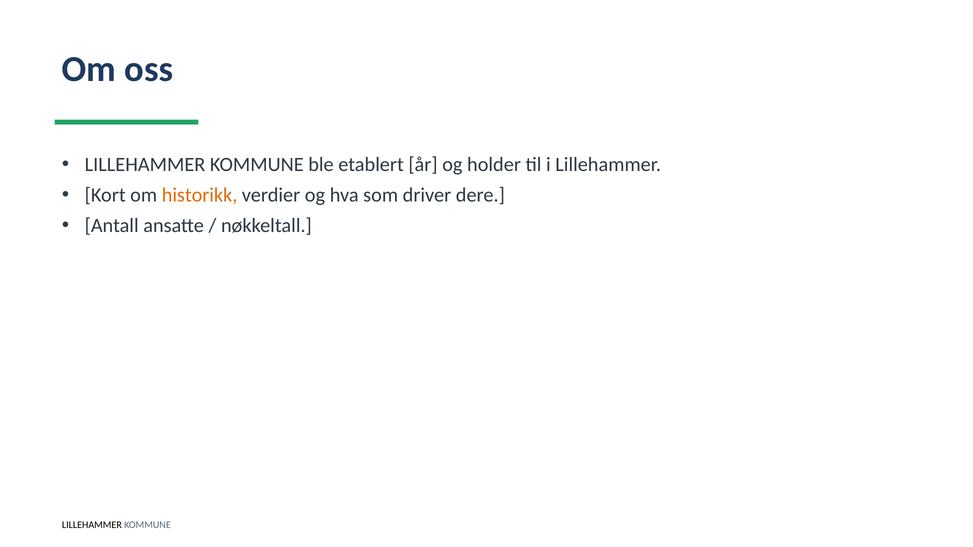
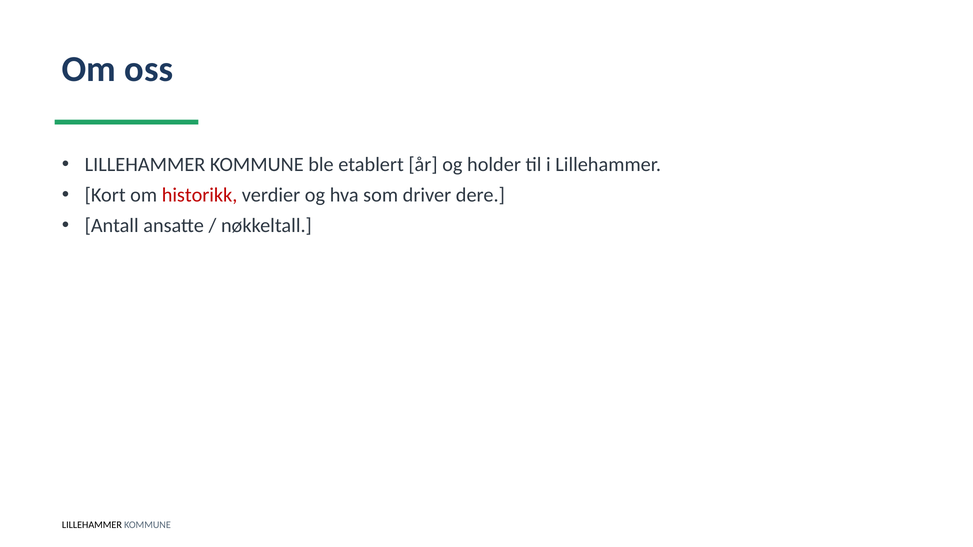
historikk colour: orange -> red (200, 195)
